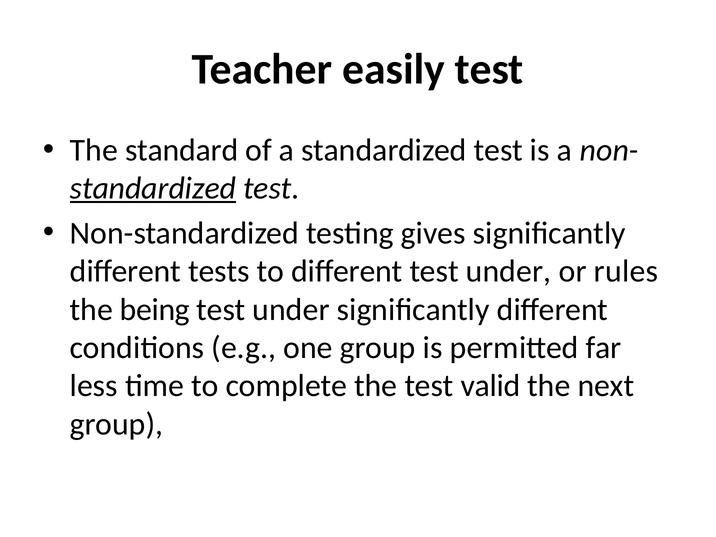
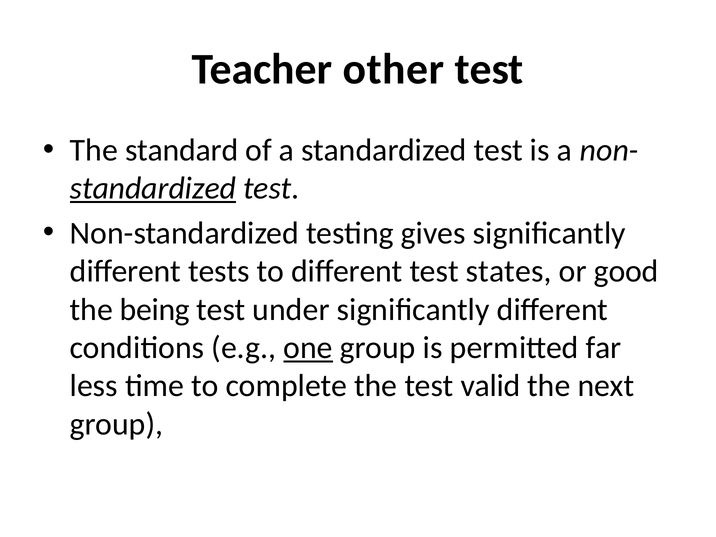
easily: easily -> other (393, 69)
different test under: under -> states (509, 271)
rules: rules -> good (626, 271)
one underline: none -> present (308, 348)
